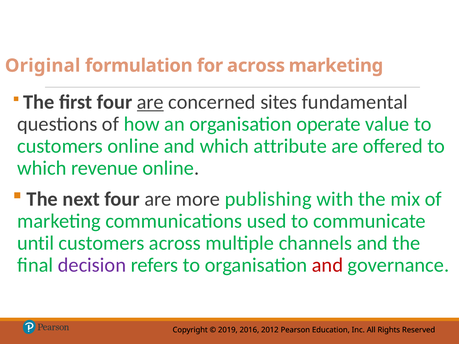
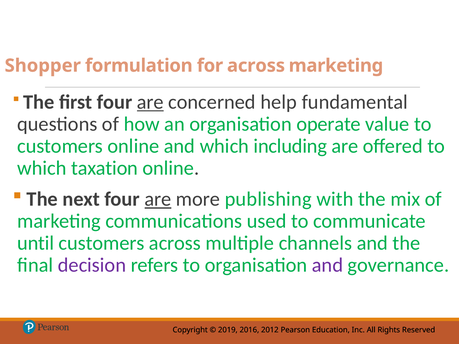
Original: Original -> Shopper (43, 66)
sites: sites -> help (279, 102)
attribute: attribute -> including (290, 146)
revenue: revenue -> taxation (105, 168)
are underline: none -> present (158, 199)
and colour: red -> purple (327, 265)
